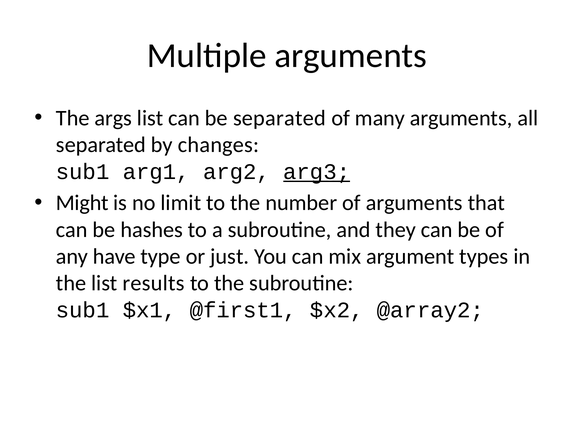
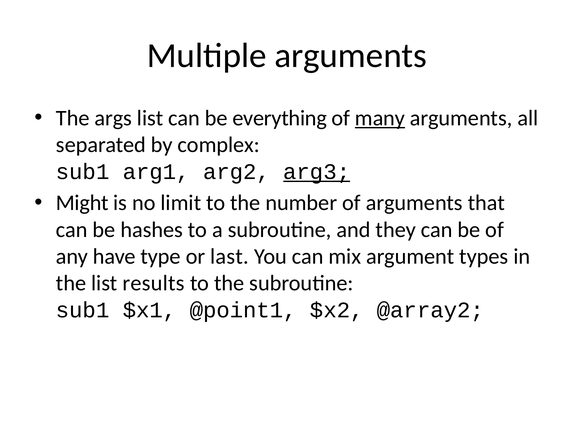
be separated: separated -> everything (280, 118)
many underline: none -> present (380, 118)
changes: changes -> complex (219, 145)
just: just -> last (230, 257)
@first1: @first1 -> @point1 (243, 310)
